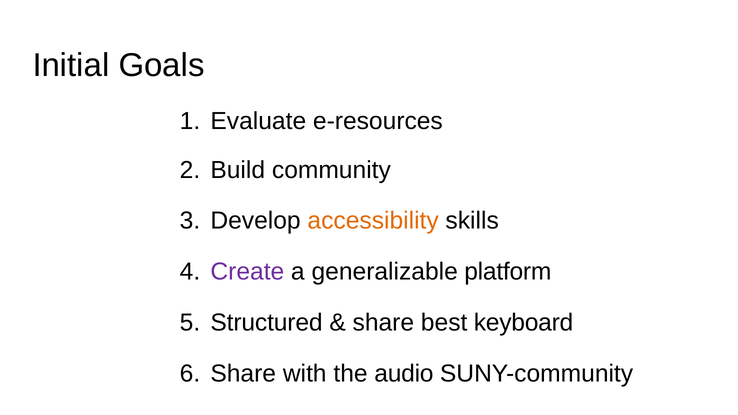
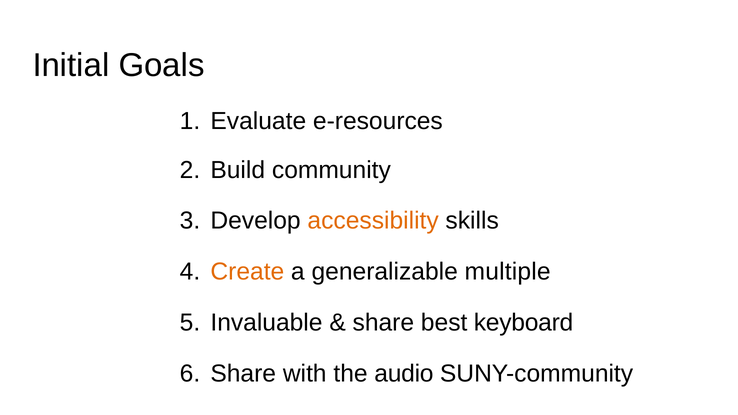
Create colour: purple -> orange (247, 272)
platform: platform -> multiple (508, 272)
Structured: Structured -> Invaluable (266, 323)
